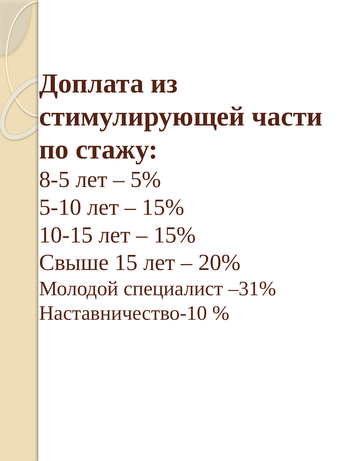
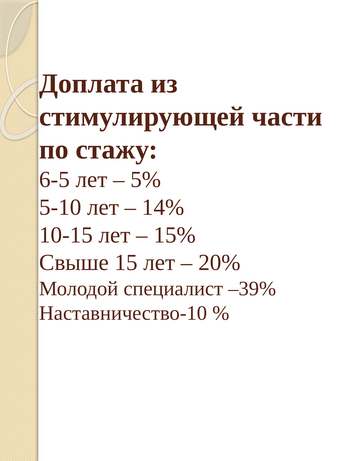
8-5: 8-5 -> 6-5 (54, 180)
15%: 15% -> 14% (163, 207)
–31%: –31% -> –39% (252, 289)
